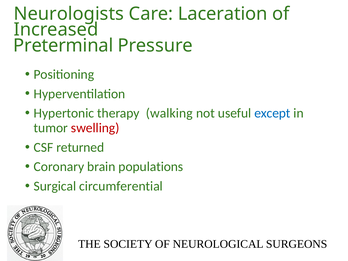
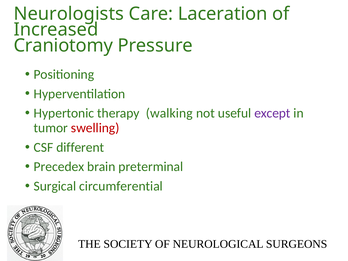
Preterminal: Preterminal -> Craniotomy (63, 45)
except colour: blue -> purple (272, 113)
returned: returned -> different (80, 147)
Coronary: Coronary -> Precedex (59, 167)
populations: populations -> preterminal (151, 167)
